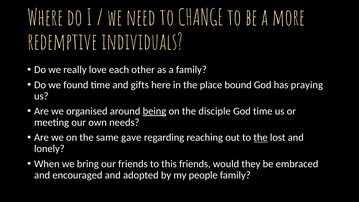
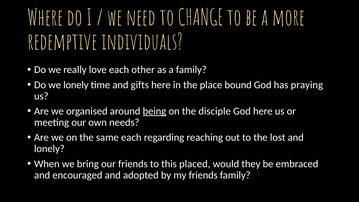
we found: found -> lonely (76, 85)
God time: time -> here (263, 111)
same gave: gave -> each (131, 137)
the underline: present -> none (261, 137)
this friends: friends -> placed (195, 164)
my people: people -> friends (203, 175)
